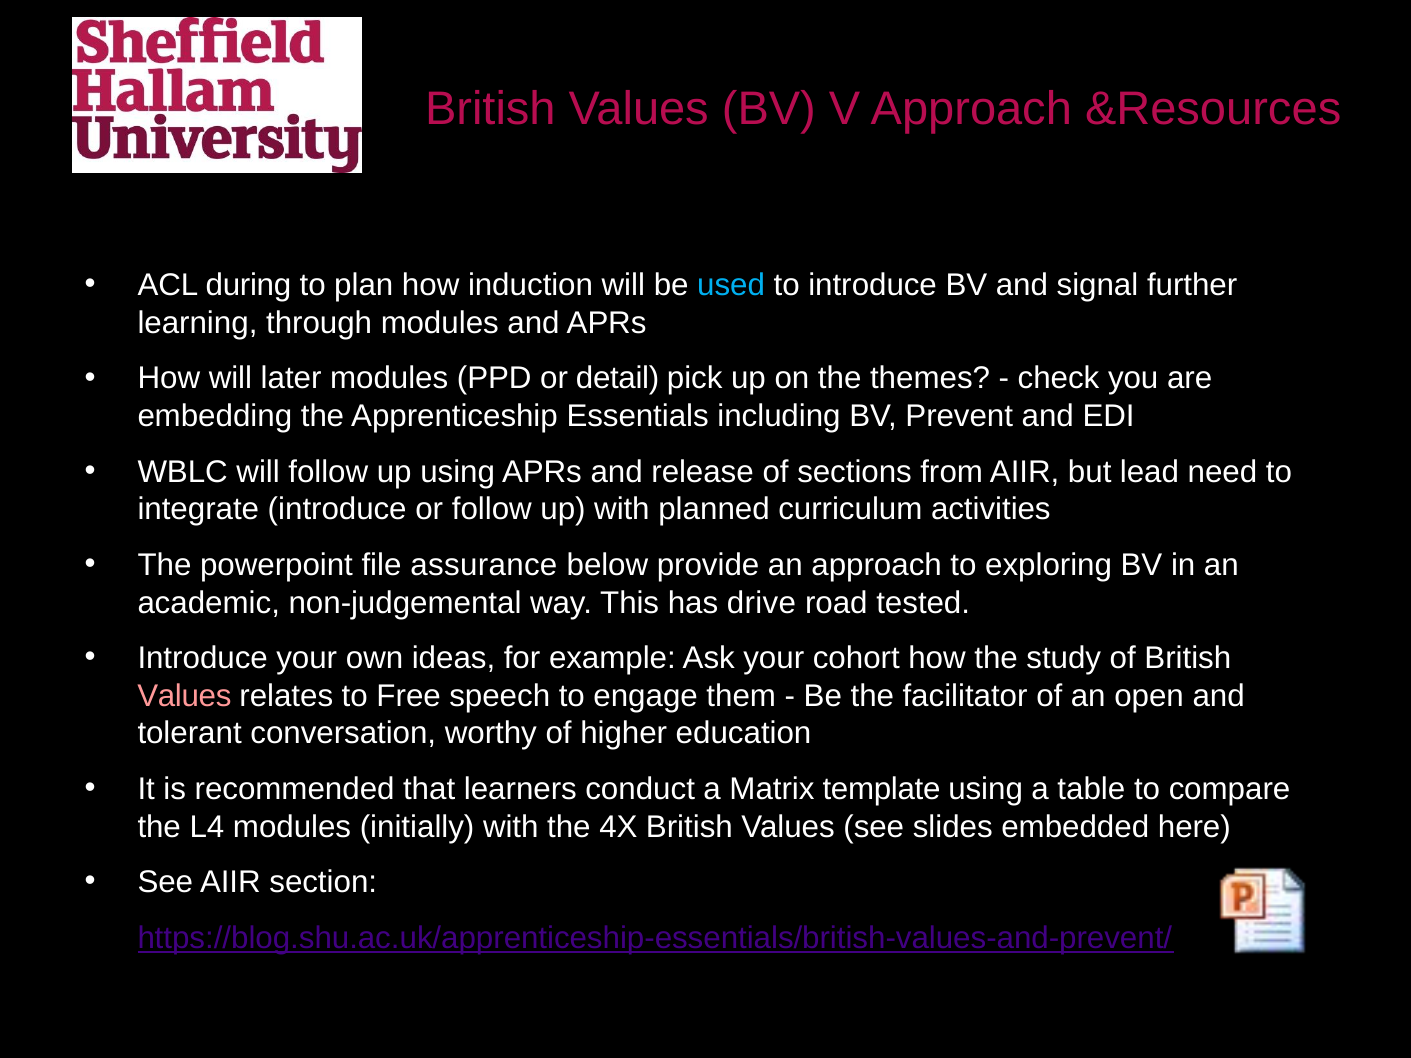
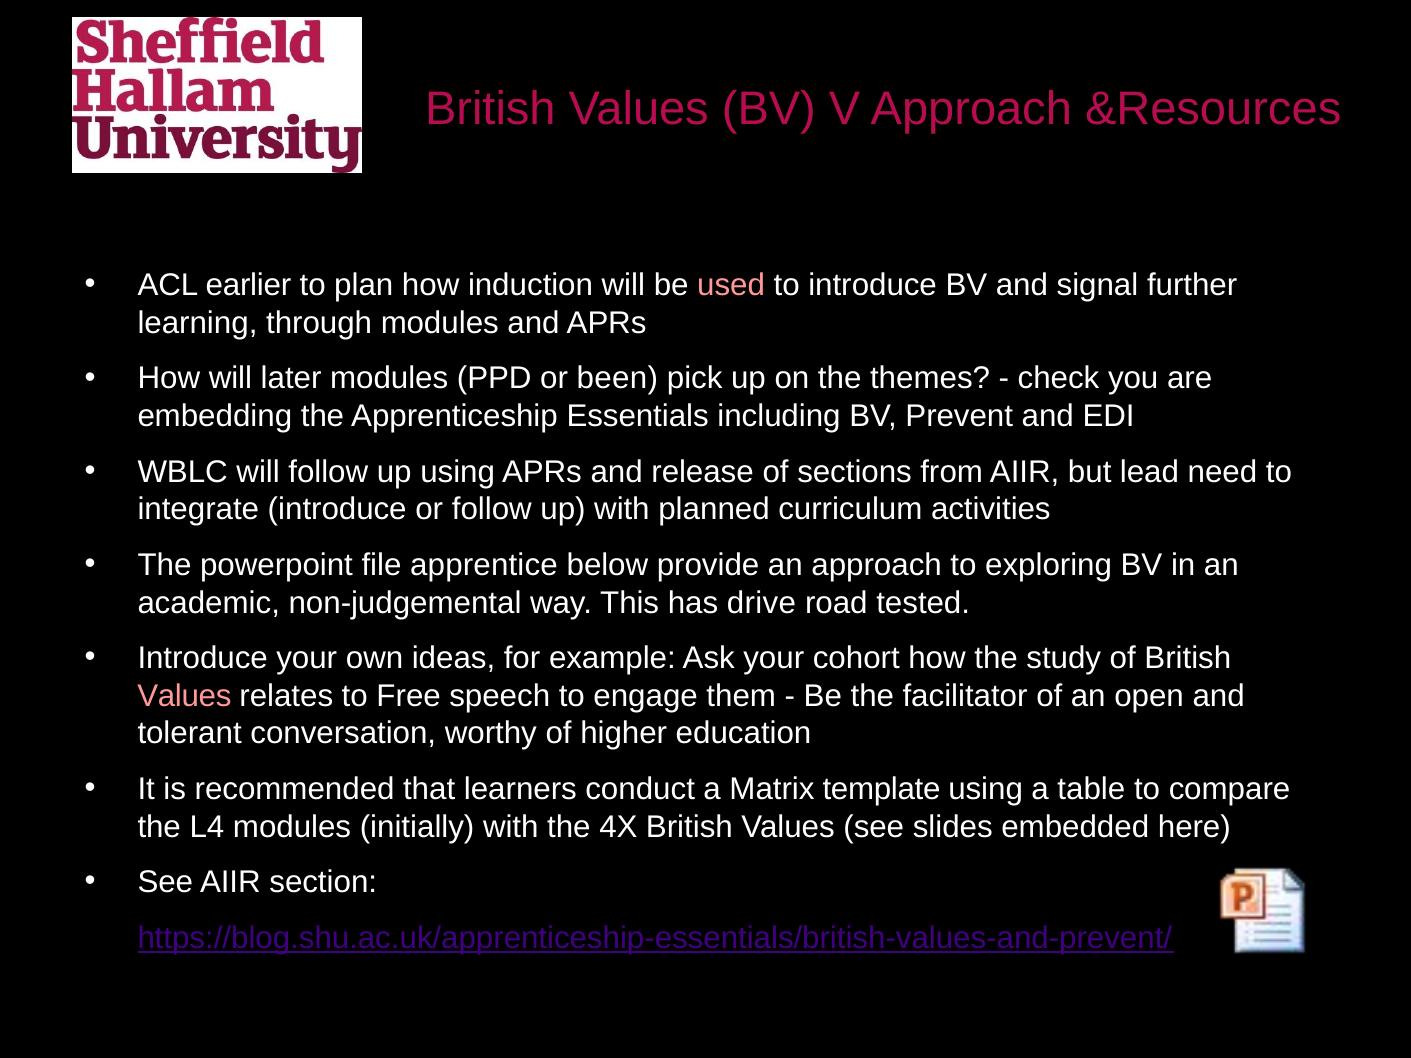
during: during -> earlier (248, 285)
used colour: light blue -> pink (731, 285)
detail: detail -> been (617, 379)
assurance: assurance -> apprentice (484, 565)
